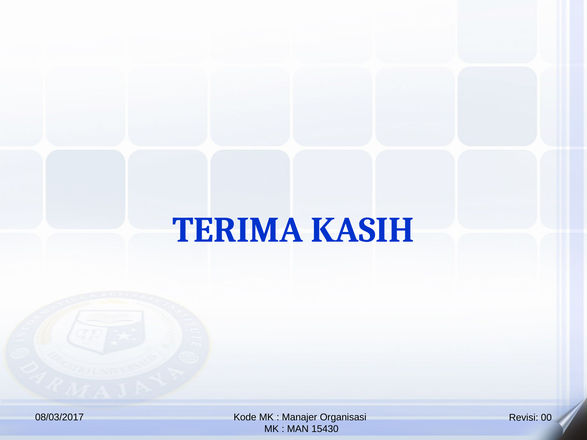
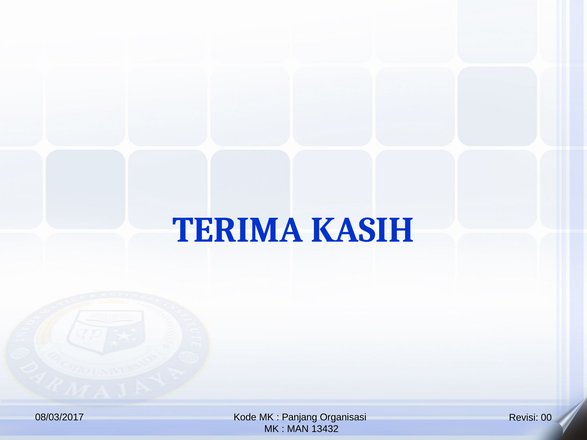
Manajer: Manajer -> Panjang (300, 417)
15430: 15430 -> 13432 (325, 429)
